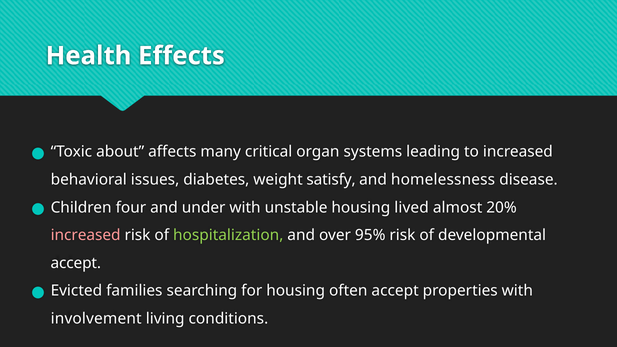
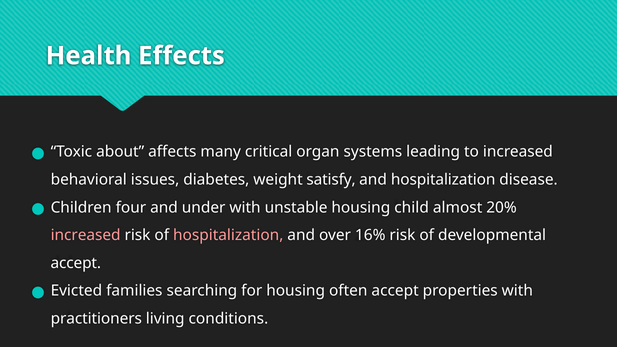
and homelessness: homelessness -> hospitalization (443, 180)
lived: lived -> child (412, 207)
hospitalization colour: light green -> pink (228, 235)
95%: 95% -> 16% (370, 235)
involvement: involvement -> practitioners (96, 319)
